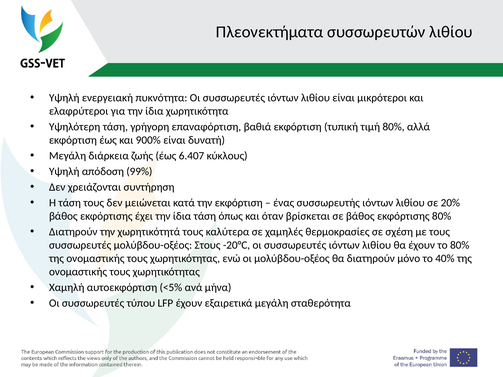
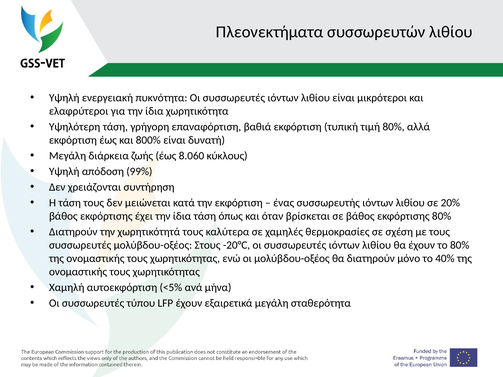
900%: 900% -> 800% (148, 140)
6.407: 6.407 -> 8.060 (192, 156)
